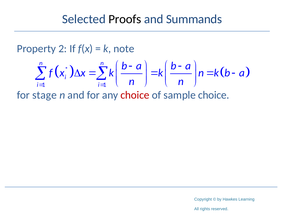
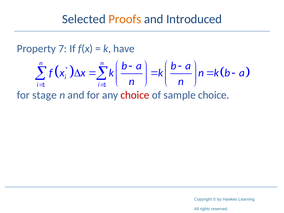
Proofs colour: black -> orange (125, 19)
Summands: Summands -> Introduced (194, 19)
2: 2 -> 7 (63, 49)
note: note -> have (124, 49)
